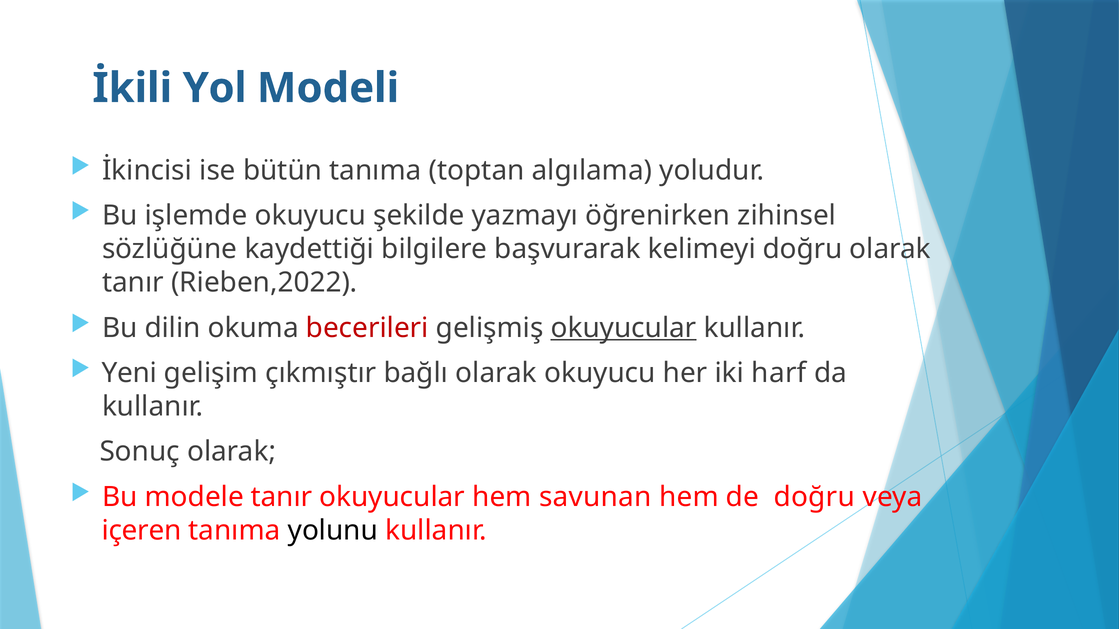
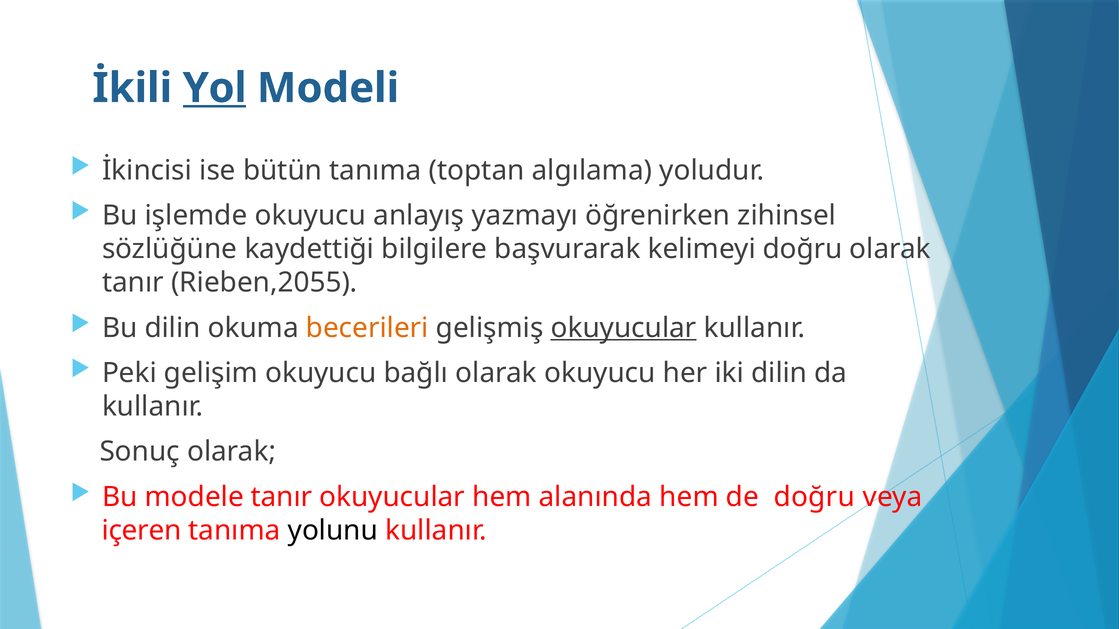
Yol underline: none -> present (215, 88)
şekilde: şekilde -> anlayış (419, 216)
Rieben,2022: Rieben,2022 -> Rieben,2055 (264, 283)
becerileri colour: red -> orange (367, 328)
Yeni: Yeni -> Peki (129, 373)
gelişim çıkmıştır: çıkmıştır -> okuyucu (321, 373)
iki harf: harf -> dilin (779, 373)
savunan: savunan -> alanında (595, 497)
